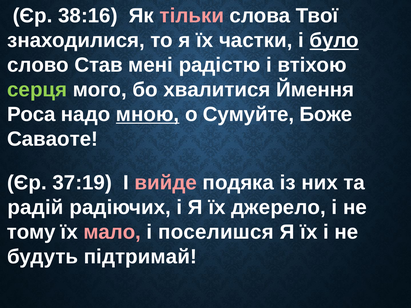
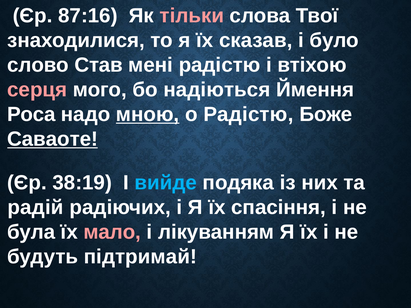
38:16: 38:16 -> 87:16 (88, 16)
частки: частки -> сказав (256, 40)
було underline: present -> none (334, 40)
серця colour: light green -> pink (37, 90)
хвалитися: хвалитися -> надіються (217, 90)
о Сумуйте: Сумуйте -> Радістю (248, 114)
Саваоте underline: none -> present (53, 139)
37:19: 37:19 -> 38:19 (82, 183)
вийде colour: pink -> light blue (166, 183)
джерело: джерело -> спасіння (279, 208)
тому: тому -> була (31, 232)
поселишся: поселишся -> лікуванням (216, 232)
